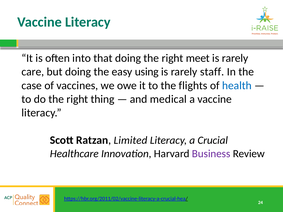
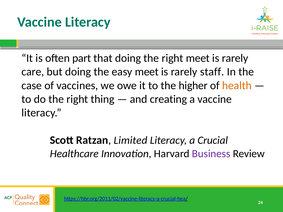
into: into -> part (82, 58)
easy using: using -> meet (147, 72)
flights: flights -> higher (193, 86)
health colour: blue -> orange (237, 86)
medical: medical -> creating (168, 99)
